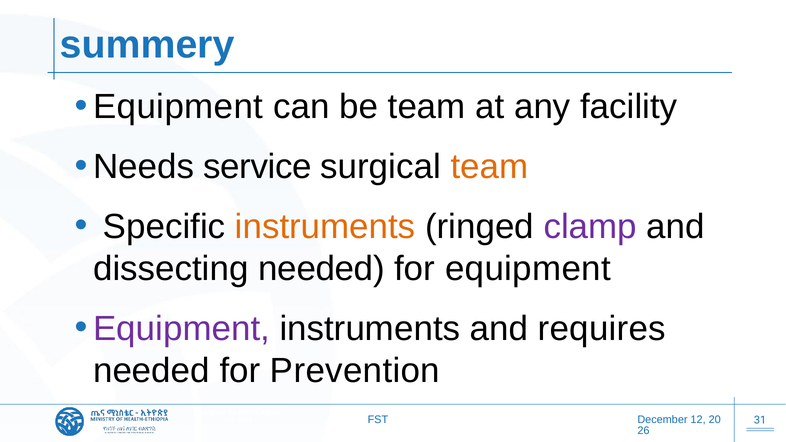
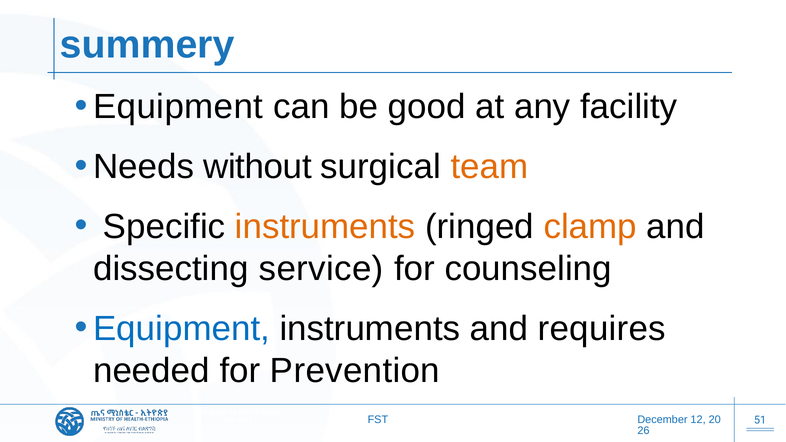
be team: team -> good (427, 107)
service: service -> without (257, 167)
clamp colour: purple -> orange (590, 227)
dissecting needed: needed -> service (321, 269)
for equipment: equipment -> counseling (528, 269)
Equipment colour: purple -> blue (182, 329)
31: 31 -> 51 (760, 420)
